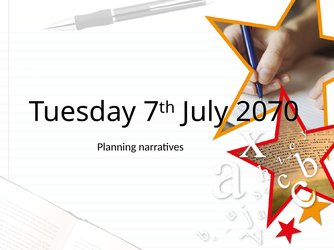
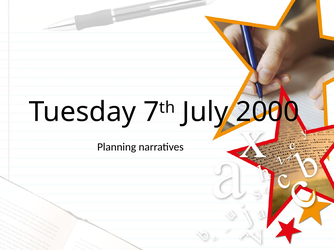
2070: 2070 -> 2000 (267, 112)
